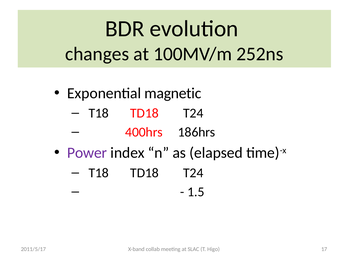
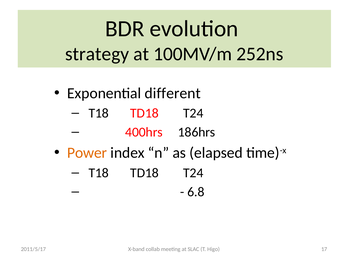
changes: changes -> strategy (97, 54)
magnetic: magnetic -> different (173, 93)
Power colour: purple -> orange (87, 153)
1.5: 1.5 -> 6.8 (196, 192)
